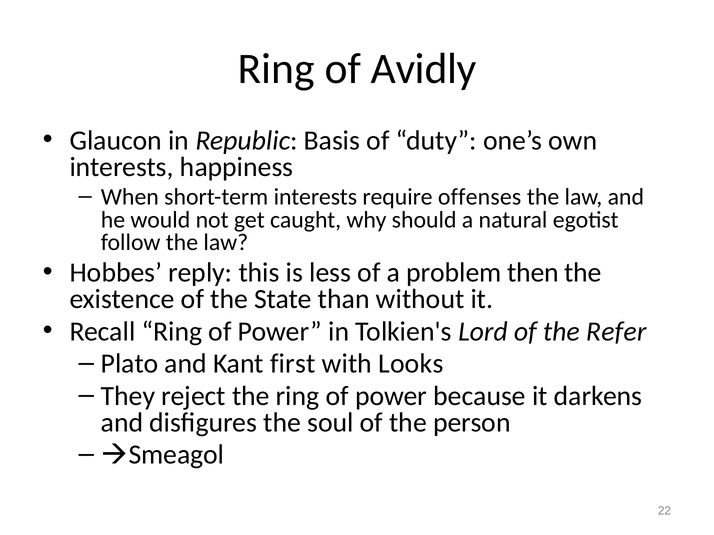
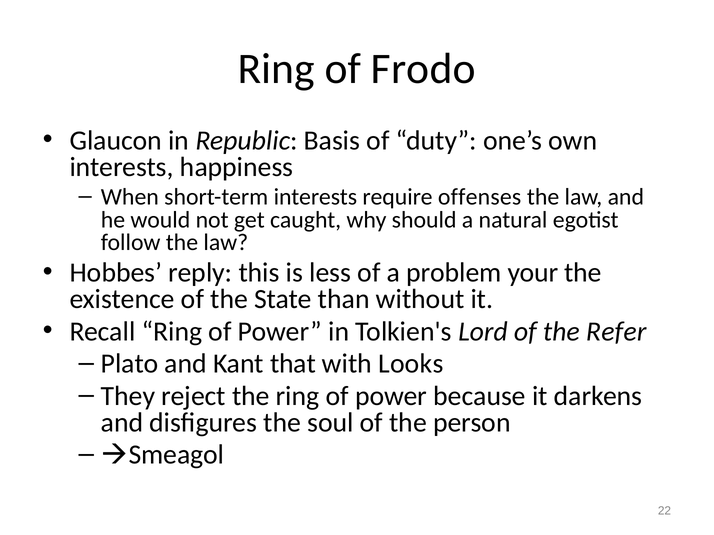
Avidly: Avidly -> Frodo (423, 69)
then: then -> your (533, 273)
first: first -> that (293, 364)
